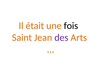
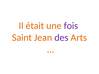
fois colour: black -> purple (71, 26)
